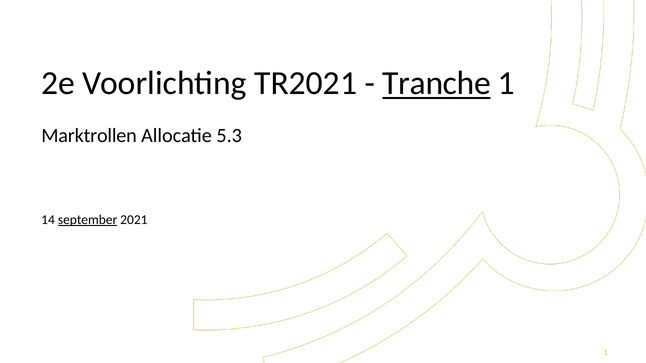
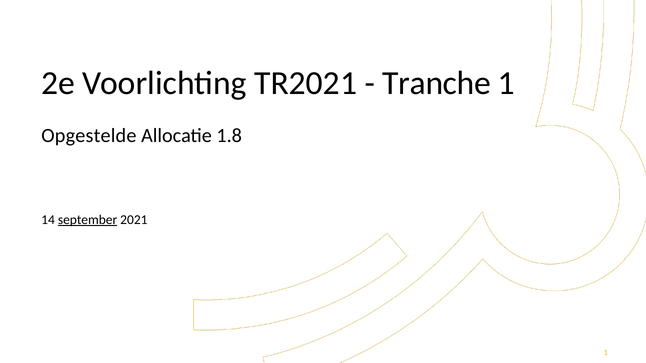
Tranche underline: present -> none (437, 83)
Marktrollen: Marktrollen -> Opgestelde (89, 136)
5.3: 5.3 -> 1.8 (229, 136)
